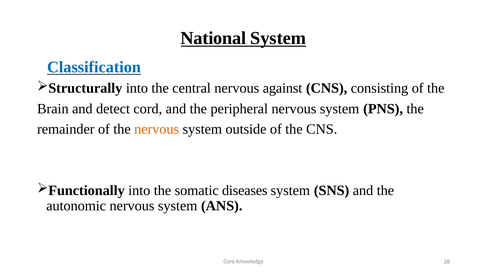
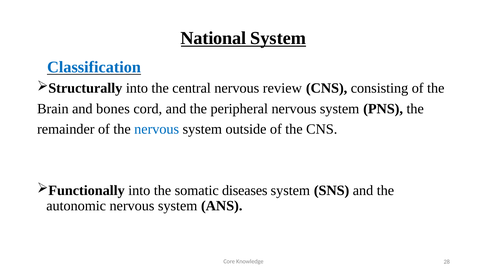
against: against -> review (282, 88)
detect: detect -> bones (113, 109)
nervous colour: orange -> blue (157, 129)
